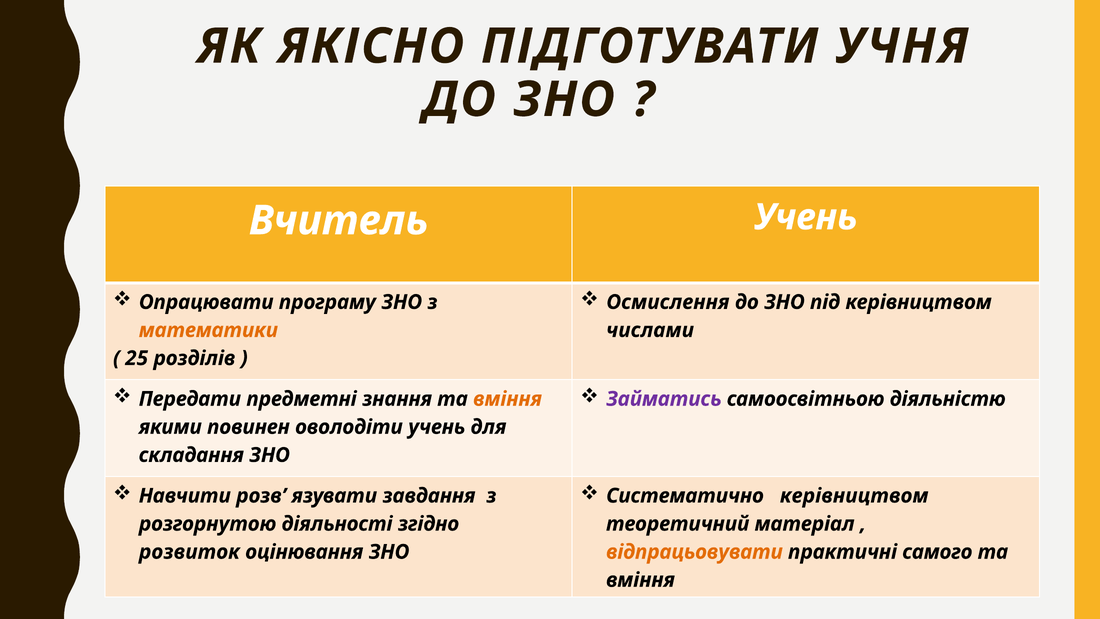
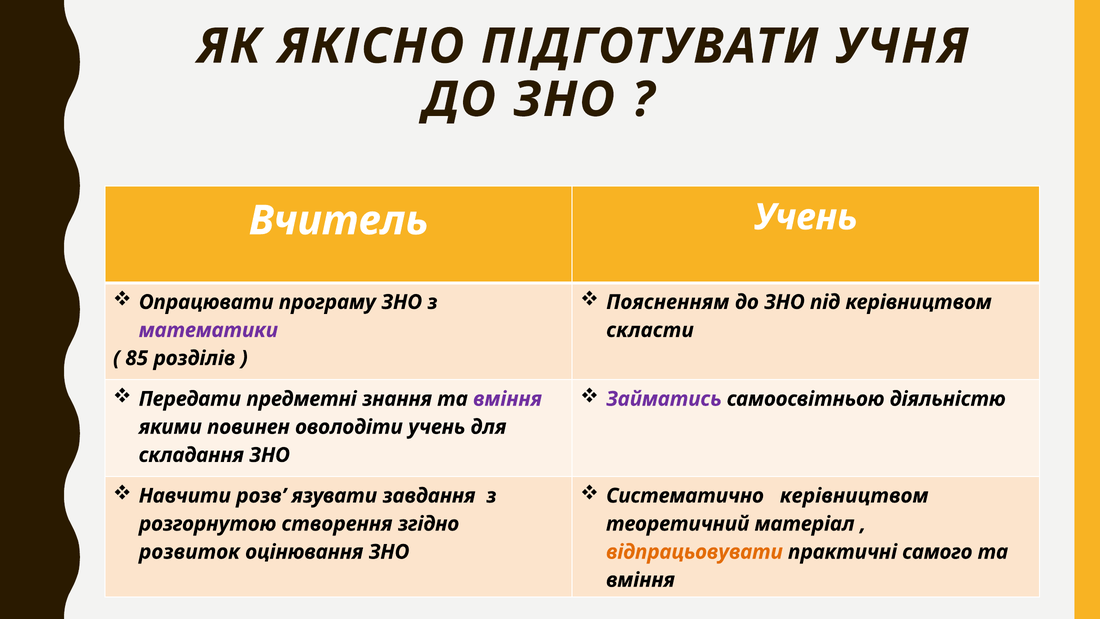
Осмислення: Осмислення -> Поясненням (668, 302)
математики colour: orange -> purple (208, 330)
числами: числами -> скласти (650, 330)
25: 25 -> 85 (137, 358)
вміння colour: orange -> purple (508, 399)
діяльності: діяльності -> створення (337, 524)
